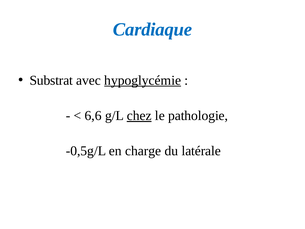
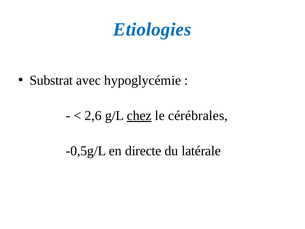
Cardiaque: Cardiaque -> Etiologies (152, 30)
hypoglycémie underline: present -> none (143, 80)
6,6: 6,6 -> 2,6 (93, 116)
pathologie: pathologie -> cérébrales (198, 116)
charge: charge -> directe (143, 151)
